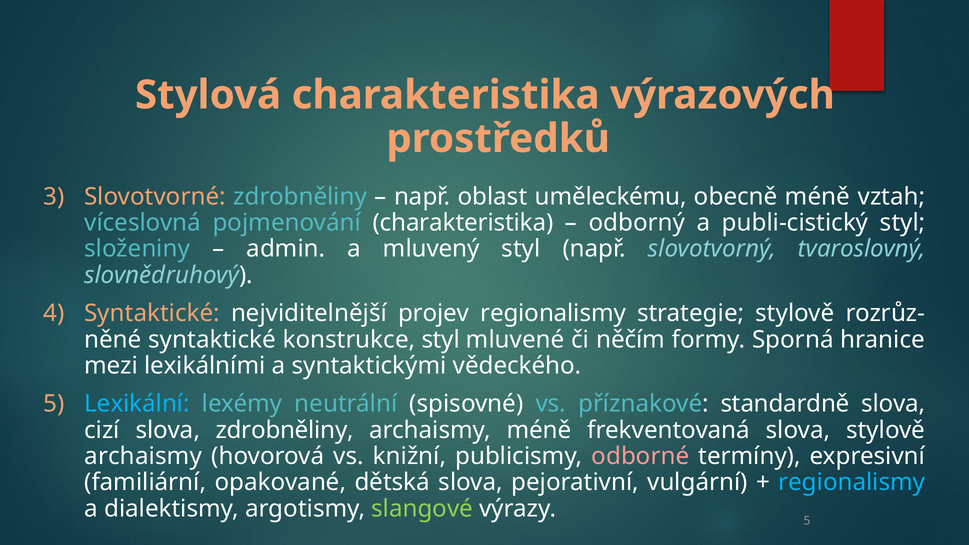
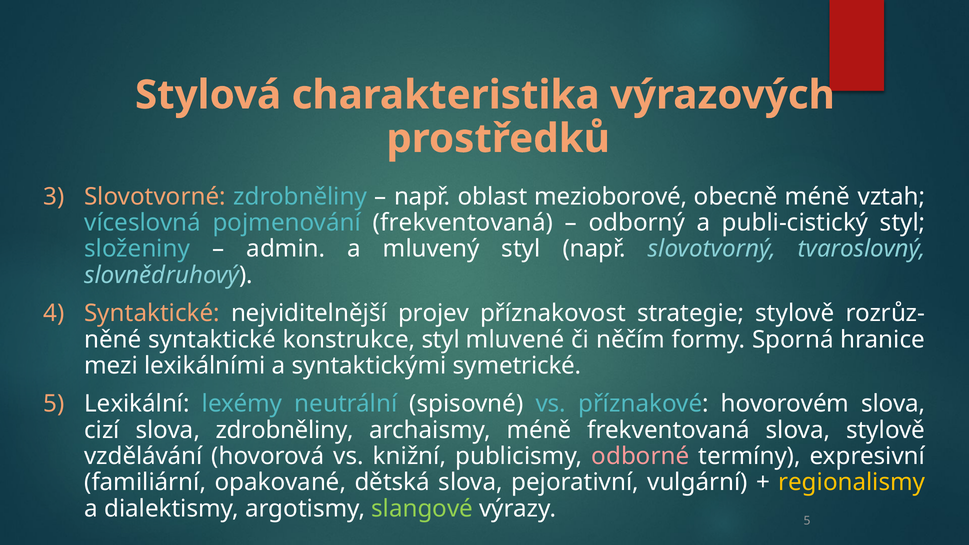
uměleckému: uměleckému -> mezioborové (611, 197)
pojmenování charakteristika: charakteristika -> frekventovaná (463, 223)
projev regionalismy: regionalismy -> příznakovost (553, 313)
vědeckého: vědeckého -> symetrické (517, 366)
Lexikální colour: light blue -> white (137, 404)
standardně: standardně -> hovorovém (785, 404)
archaismy: archaismy -> vzdělávání (143, 456)
regionalismy colour: light blue -> yellow (852, 482)
